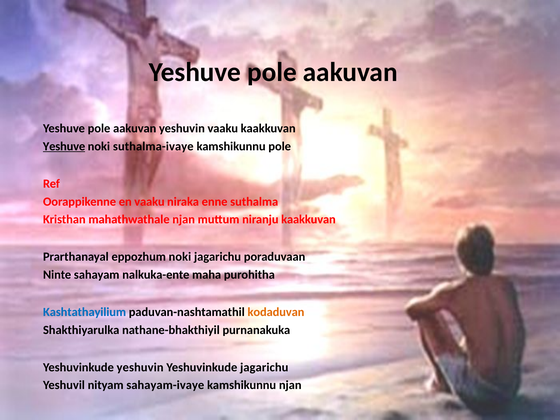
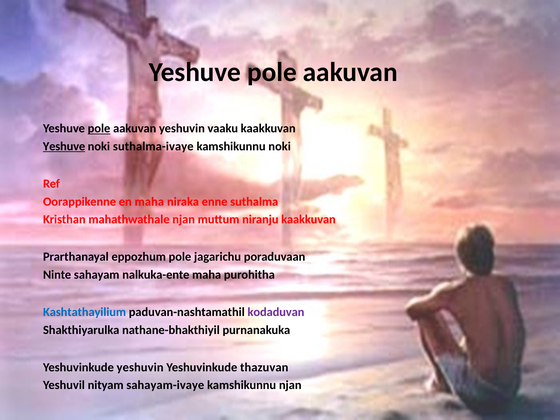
pole underline: none -> present (99, 129)
kamshikunnu pole: pole -> noki (280, 146)
en vaaku: vaaku -> maha (149, 202)
eppozhum noki: noki -> pole (180, 257)
kodaduvan colour: orange -> purple (276, 312)
Yeshuvinkude jagarichu: jagarichu -> thazuvan (264, 367)
